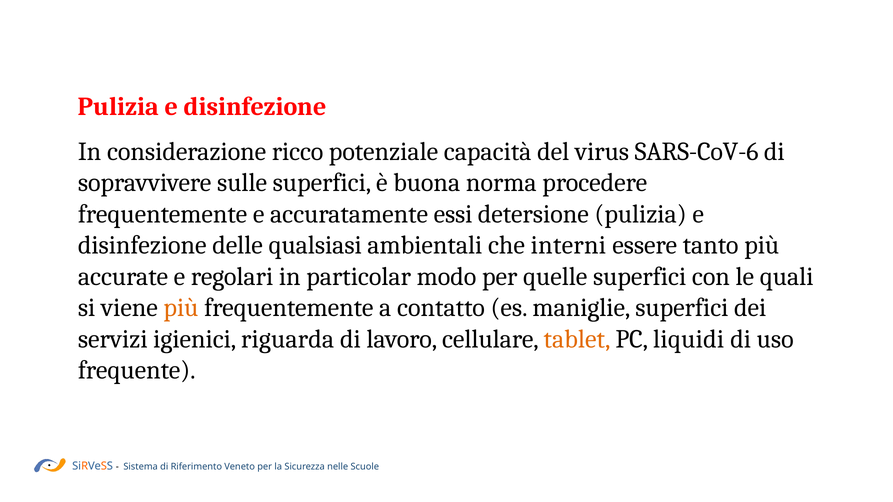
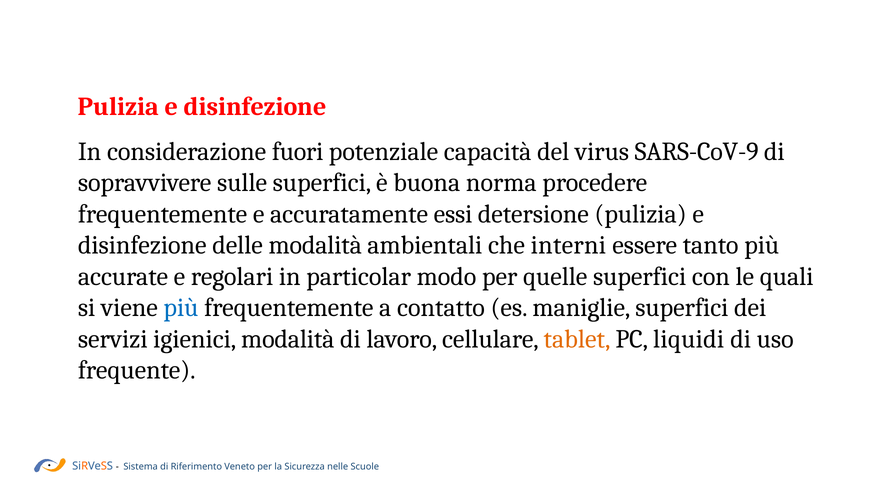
ricco: ricco -> fuori (298, 152)
SARS-CoV-6: SARS-CoV-6 -> SARS-CoV-9 (697, 152)
delle qualsiasi: qualsiasi -> modalità (315, 245)
più colour: orange -> blue (181, 308)
igienici riguarda: riguarda -> modalità (288, 339)
